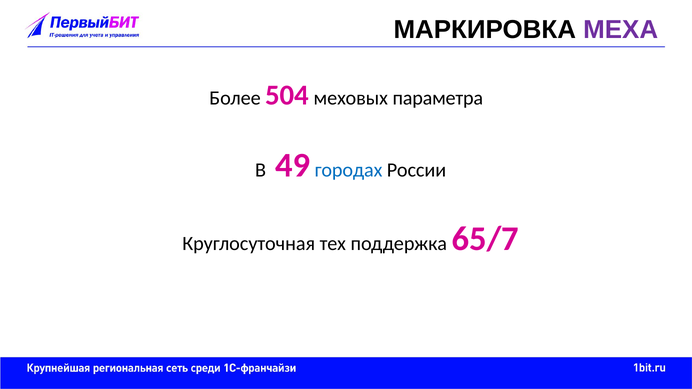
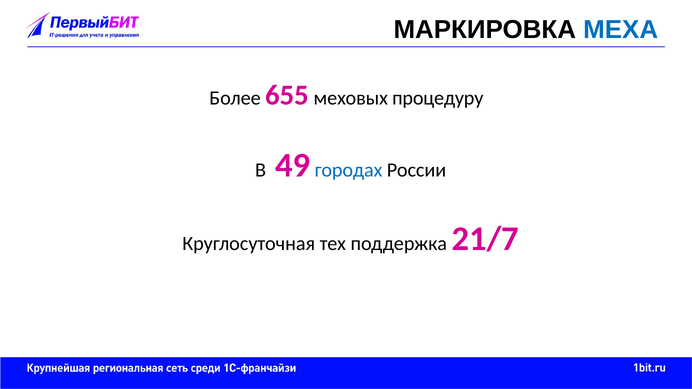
МЕХА colour: purple -> blue (621, 29)
504: 504 -> 655 (287, 95)
параметра: параметра -> процедуру (438, 98)
65/7: 65/7 -> 21/7 (485, 239)
